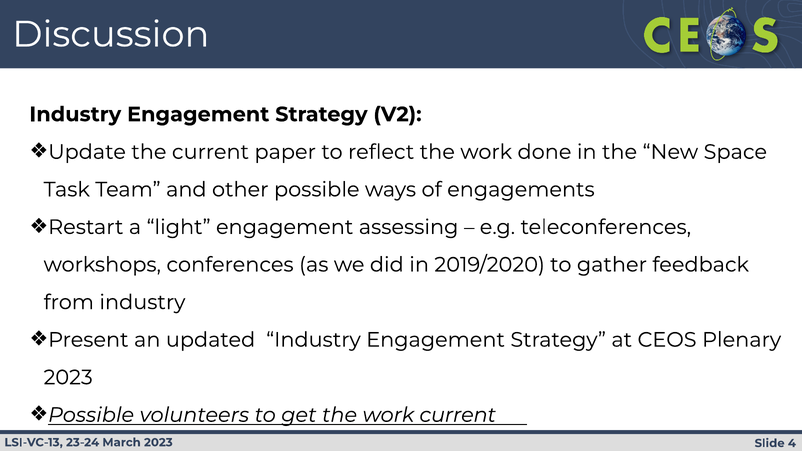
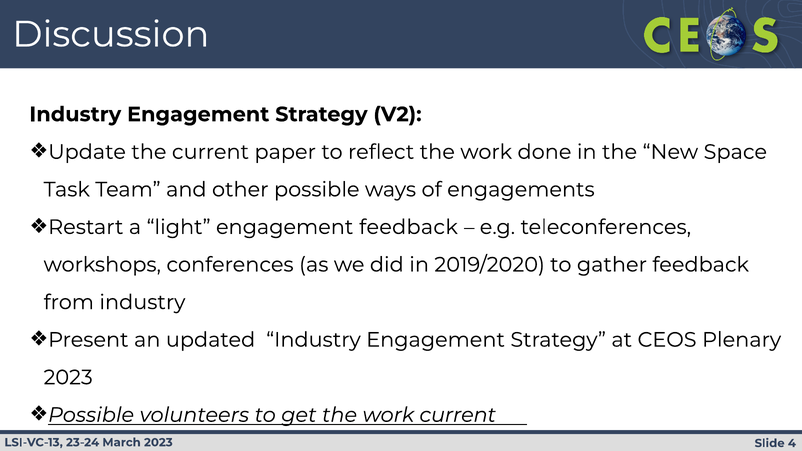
engagement assessing: assessing -> feedback (408, 227)
